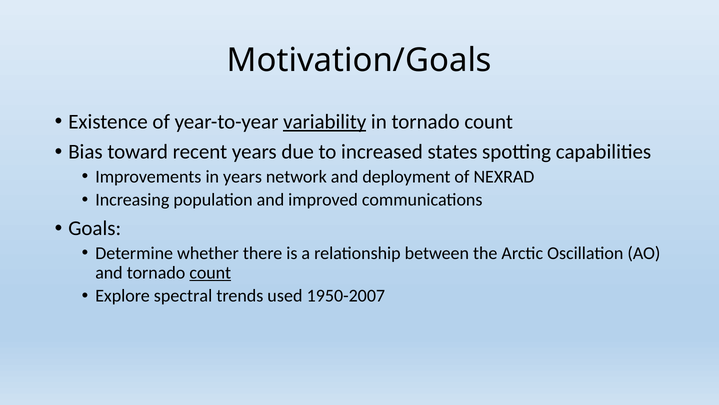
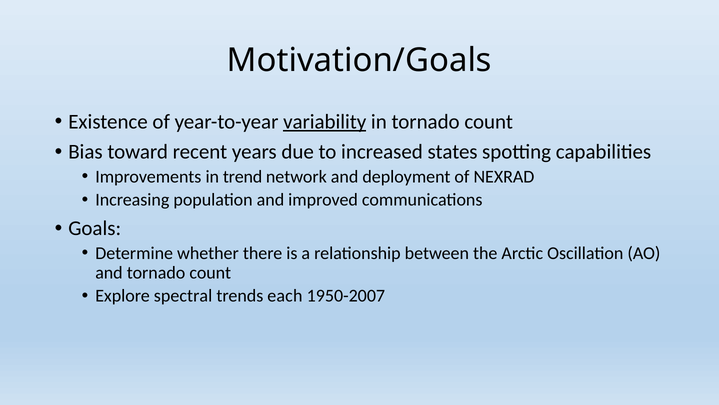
in years: years -> trend (243, 176)
count underline: present -> none (210, 272)
used: used -> each (285, 295)
